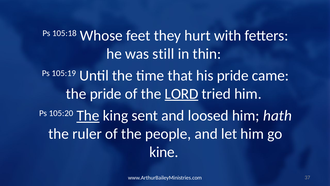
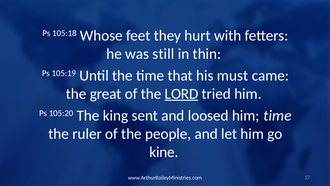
his pride: pride -> must (233, 75)
the pride: pride -> great (106, 94)
The underline: present -> none (88, 115)
him hath: hath -> time (278, 115)
